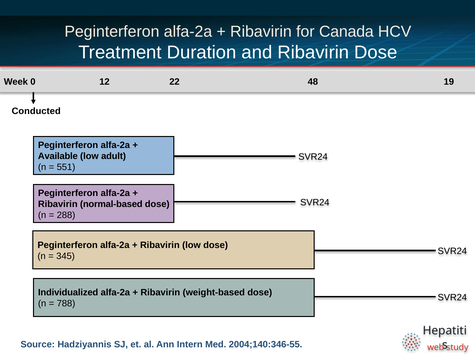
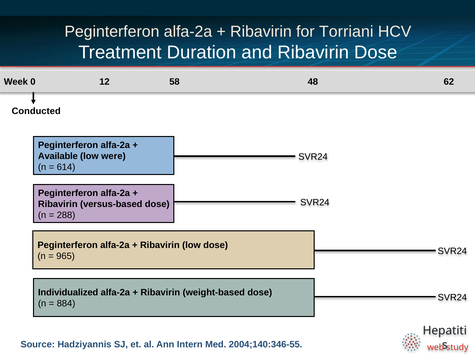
Canada: Canada -> Torriani (346, 32)
22: 22 -> 58 (174, 82)
19: 19 -> 62 (449, 82)
adult: adult -> were (113, 156)
551: 551 -> 614 (66, 167)
normal-based: normal-based -> versus-based (111, 204)
345: 345 -> 965 (66, 256)
788: 788 -> 884 (66, 304)
